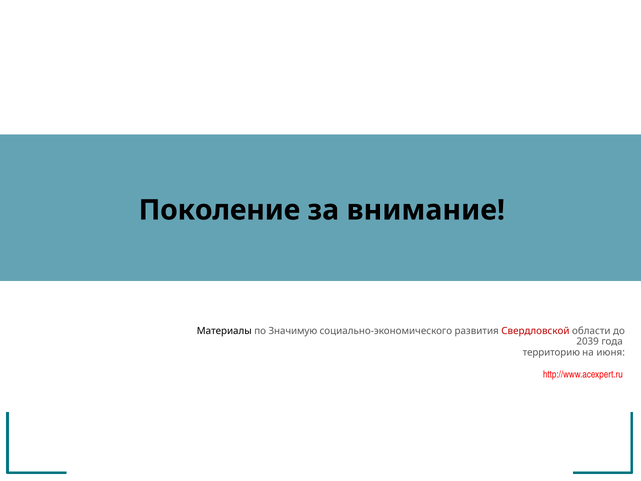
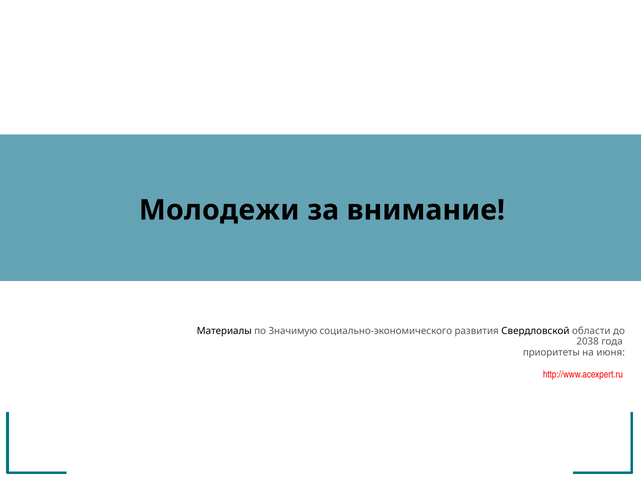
Поколение: Поколение -> Молодежи (219, 210)
Свердловской colour: red -> black (535, 331)
2039: 2039 -> 2038 (588, 342)
территорию: территорию -> приоритеты (551, 352)
